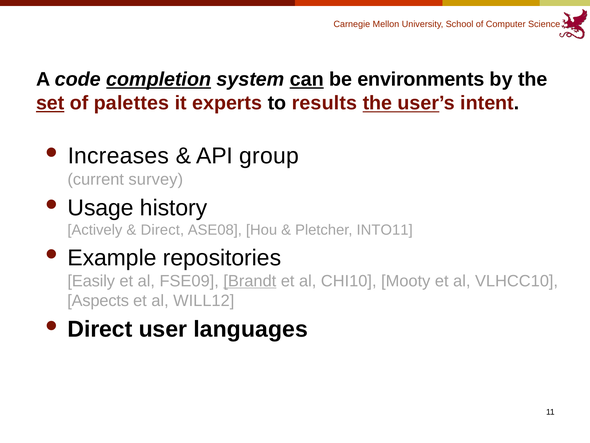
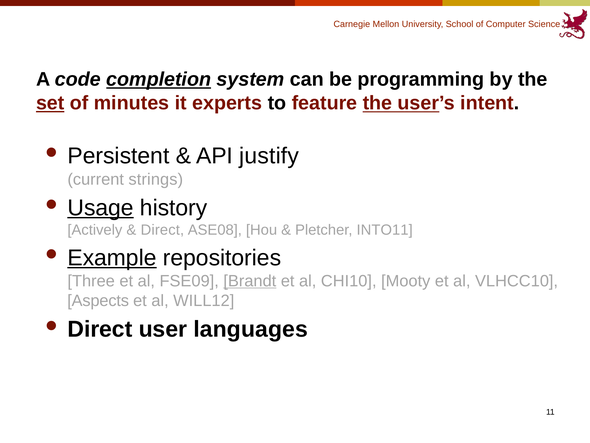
can underline: present -> none (307, 79)
environments: environments -> programming (421, 79)
palettes: palettes -> minutes (132, 103)
results: results -> feature (325, 103)
Increases: Increases -> Persistent (118, 156)
group: group -> justify (269, 156)
survey: survey -> strings (156, 179)
Usage underline: none -> present (101, 208)
Example underline: none -> present (112, 257)
Easily: Easily -> Three (91, 281)
